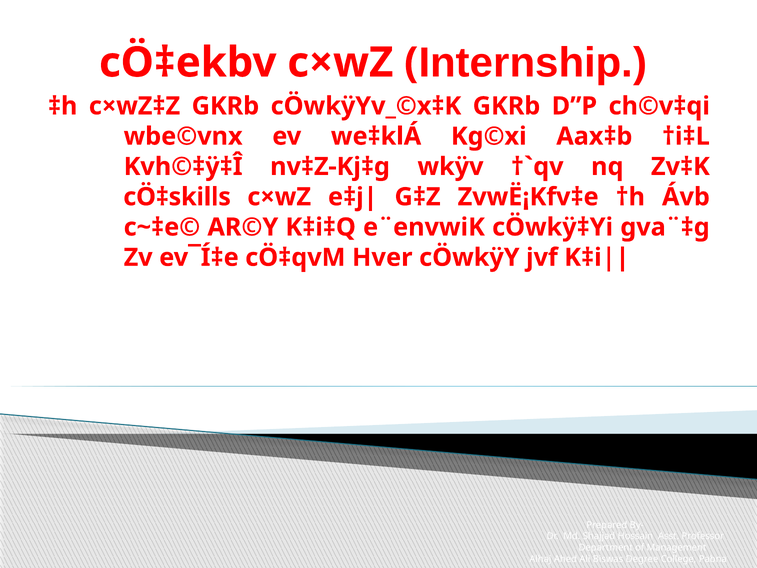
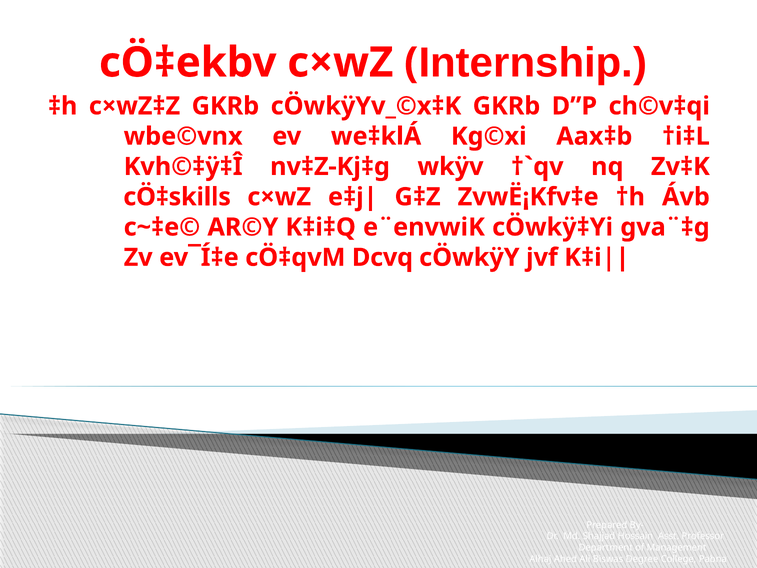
Hver: Hver -> Dcvq (382, 257)
